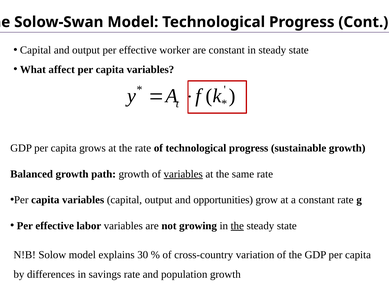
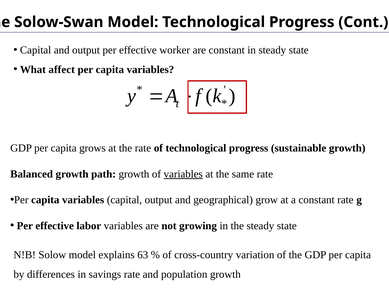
opportunities: opportunities -> geographical (223, 200)
the underline: present -> none (237, 226)
30: 30 -> 63 (143, 255)
